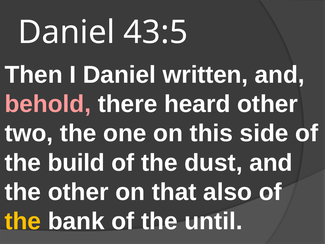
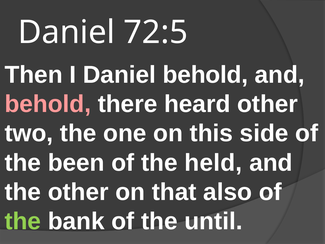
43:5: 43:5 -> 72:5 (156, 32)
Daniel written: written -> behold (205, 75)
build: build -> been (76, 163)
dust: dust -> held (213, 163)
the colour: yellow -> light green (23, 221)
